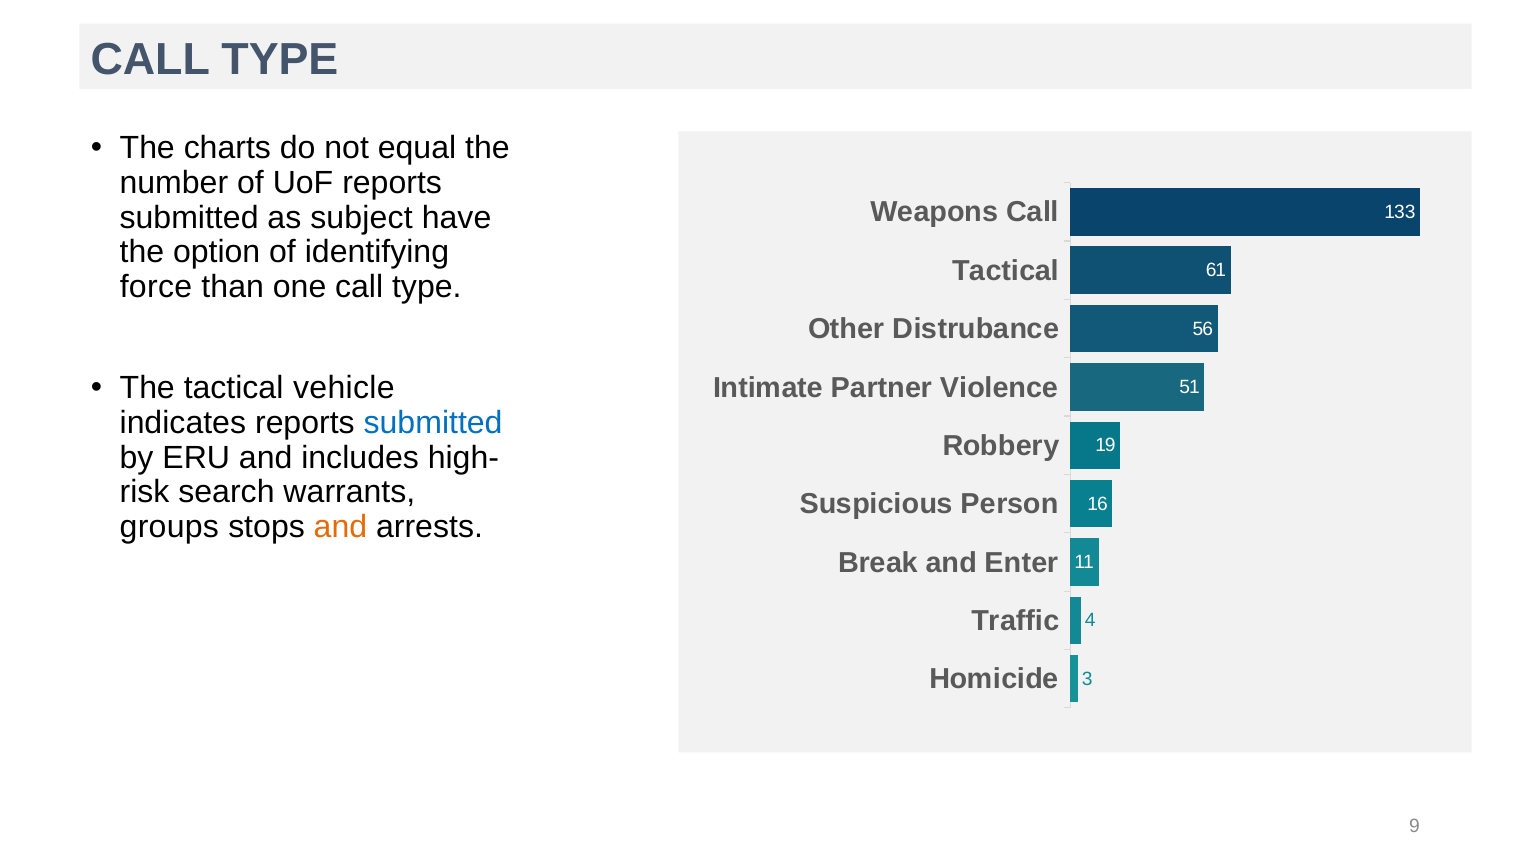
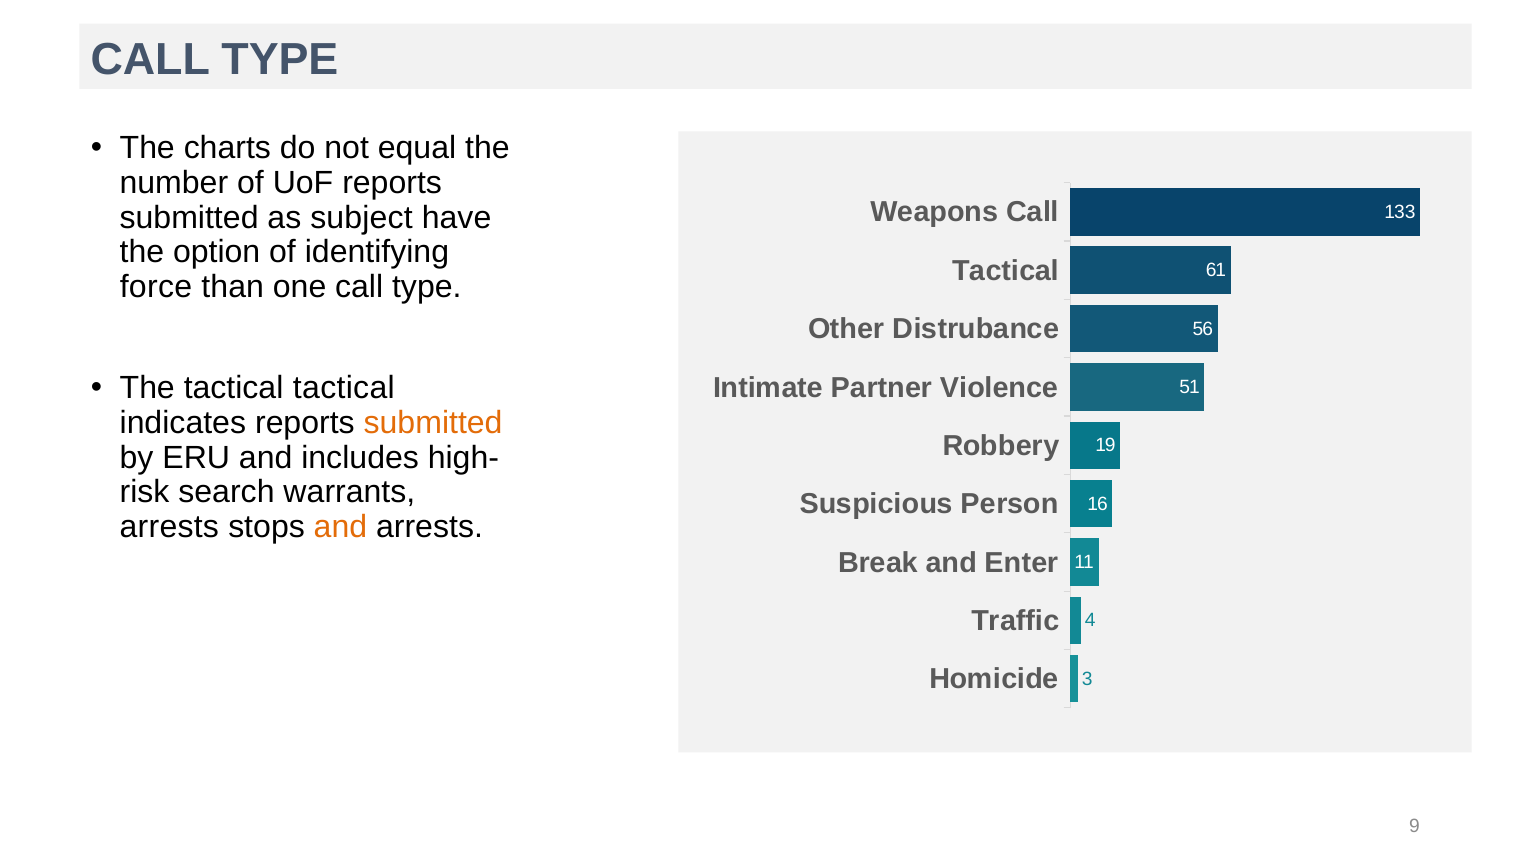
tactical vehicle: vehicle -> tactical (344, 388)
submitted colour: blue -> orange (433, 423)
groups: groups -> arrests (169, 527)
